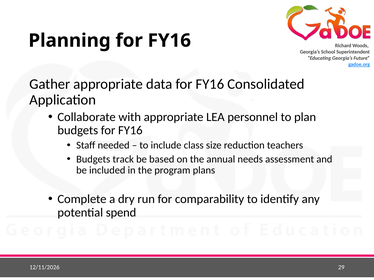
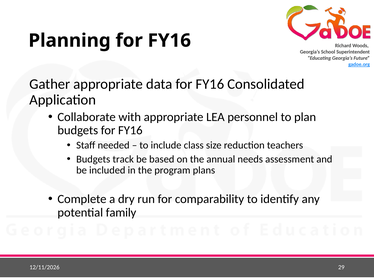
spend: spend -> family (121, 213)
